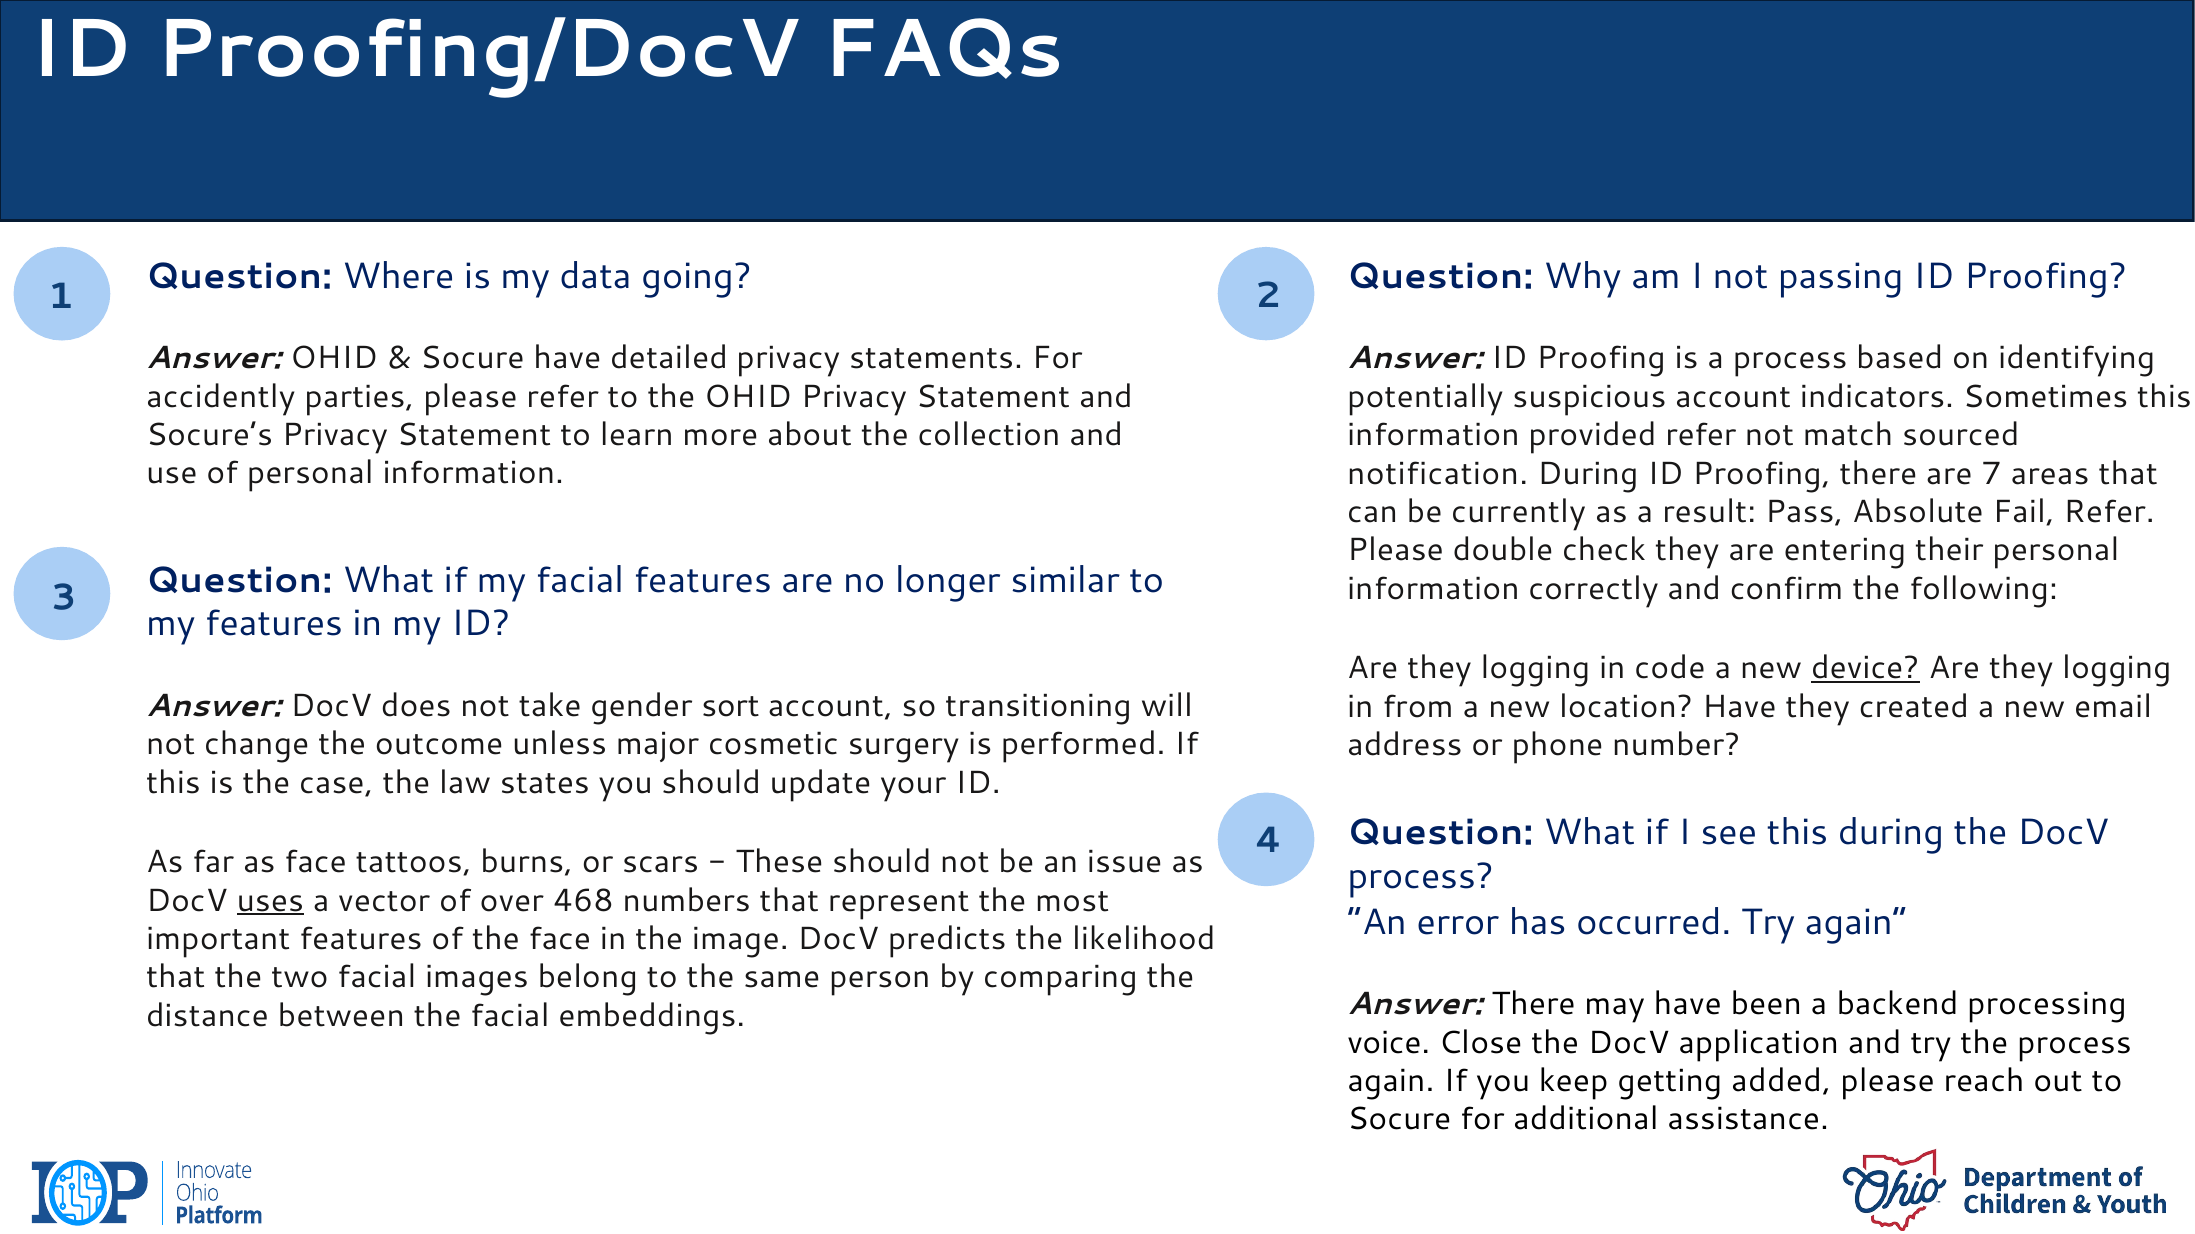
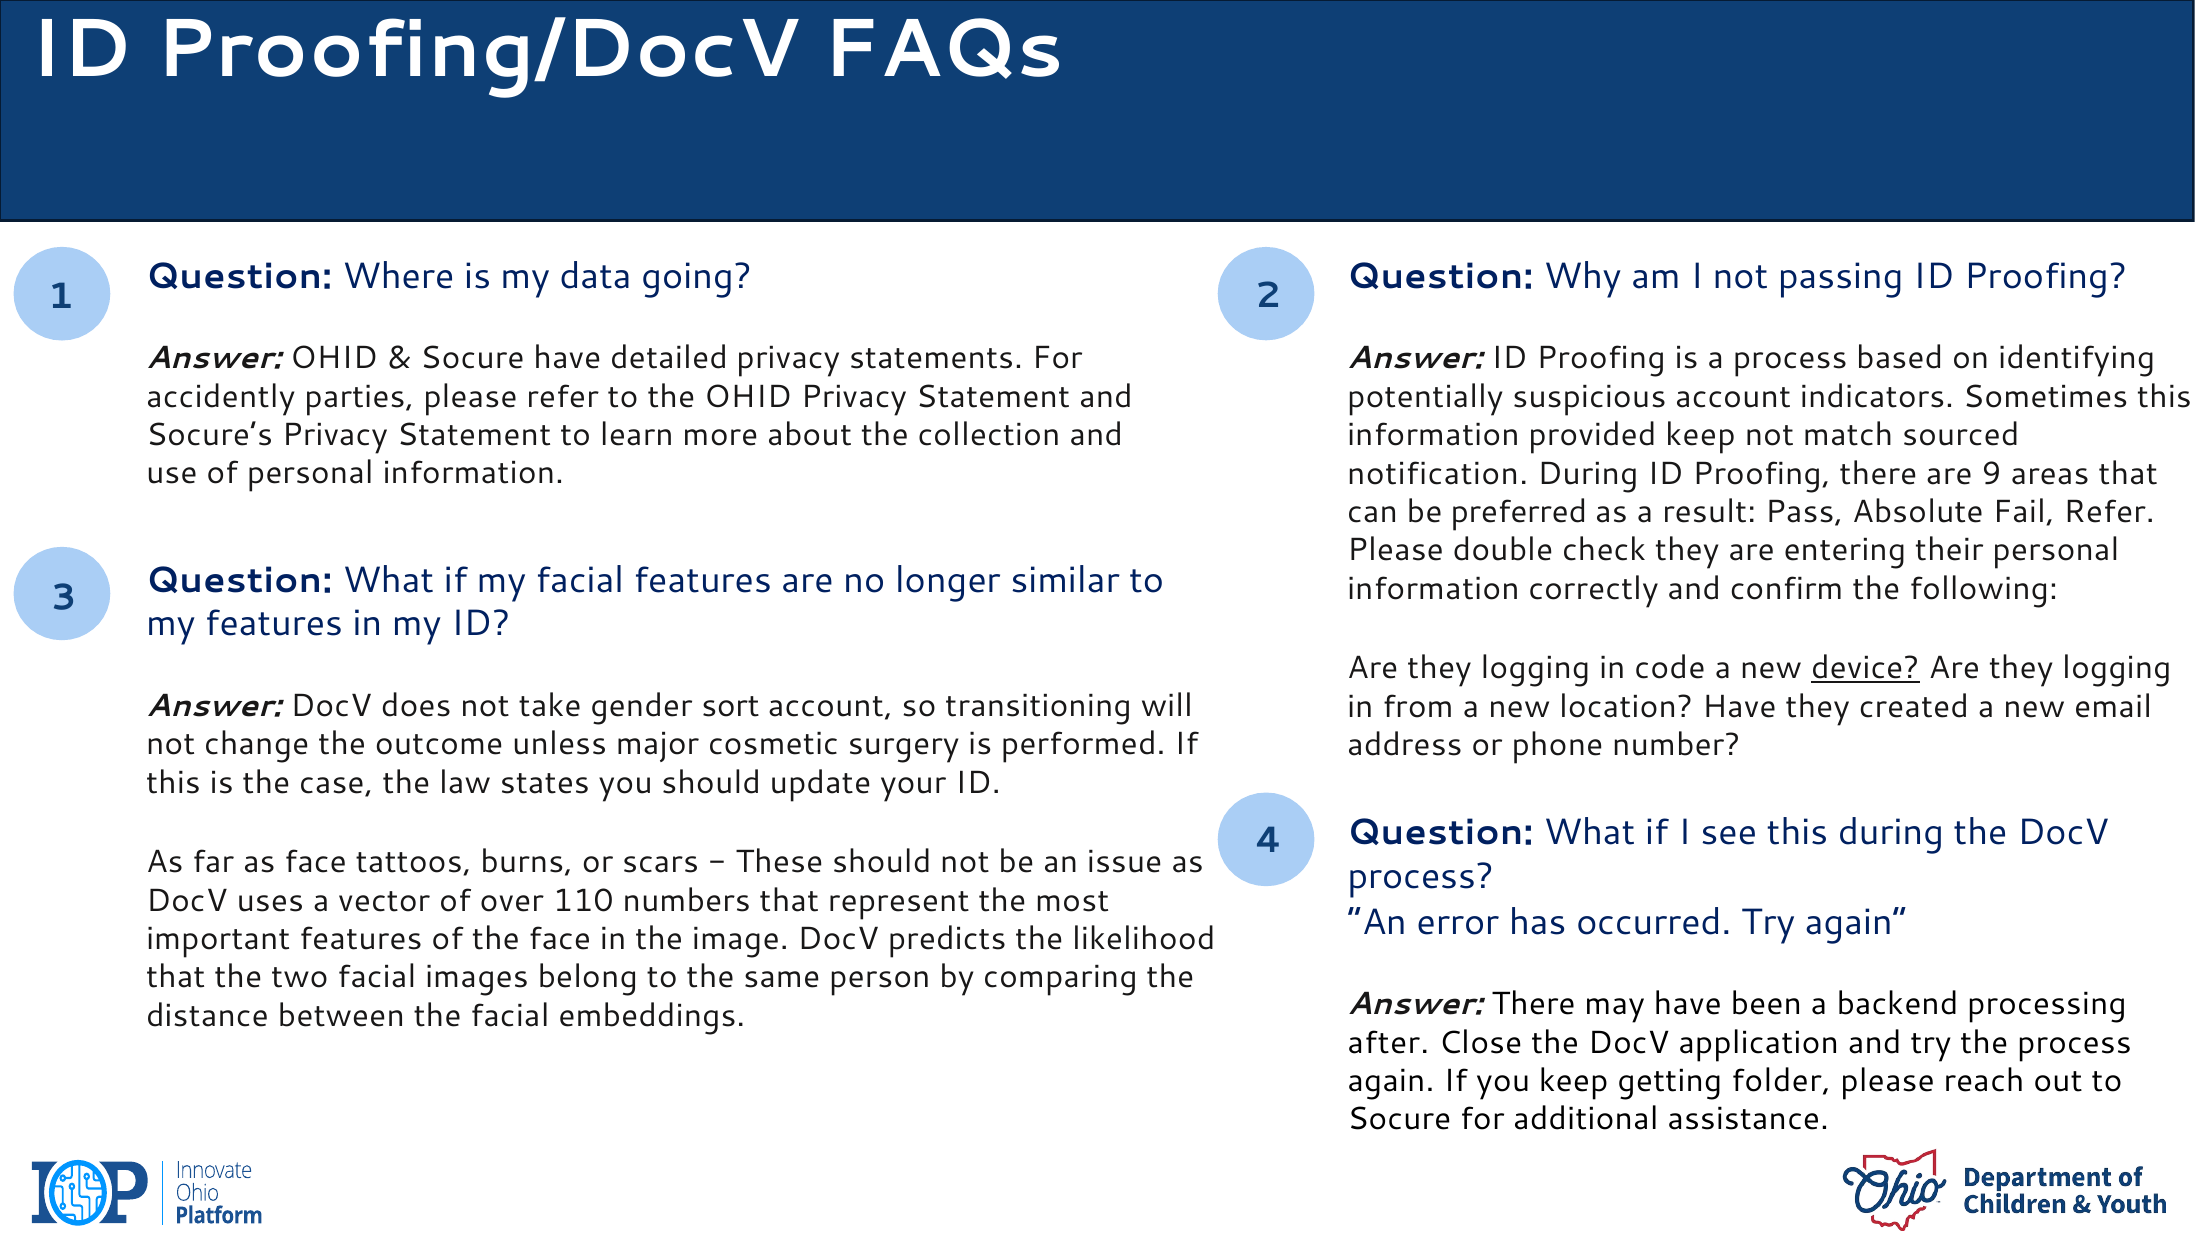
provided refer: refer -> keep (1701, 435)
7: 7 -> 9 (1991, 474)
currently: currently -> preferred (1519, 512)
uses underline: present -> none (270, 901)
468: 468 -> 110 (583, 901)
voice: voice -> after (1388, 1043)
added: added -> folder (1781, 1082)
